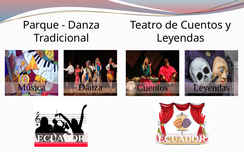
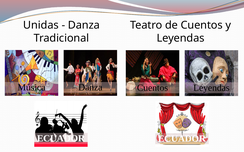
Parque: Parque -> Unidas (41, 25)
